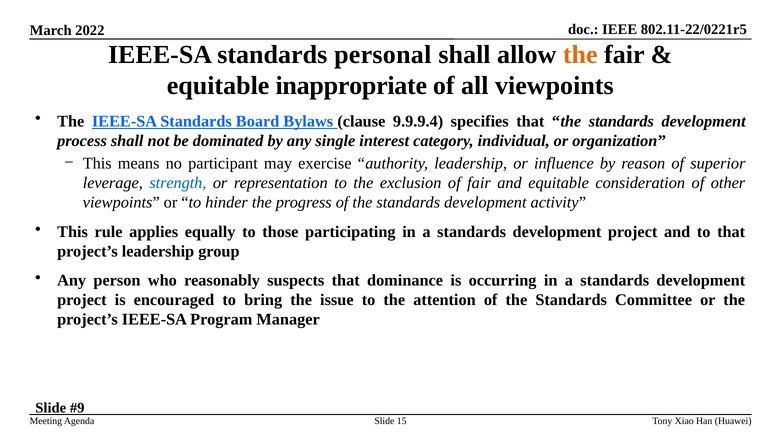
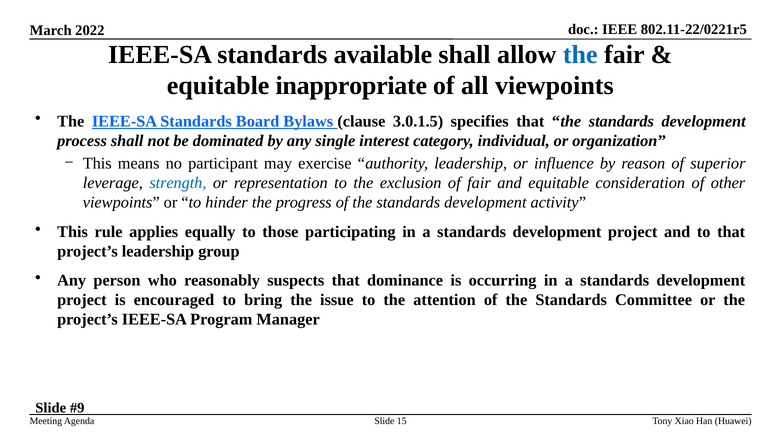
personal: personal -> available (383, 55)
the colour: orange -> blue (580, 55)
9.9.9.4: 9.9.9.4 -> 3.0.1.5 (418, 121)
